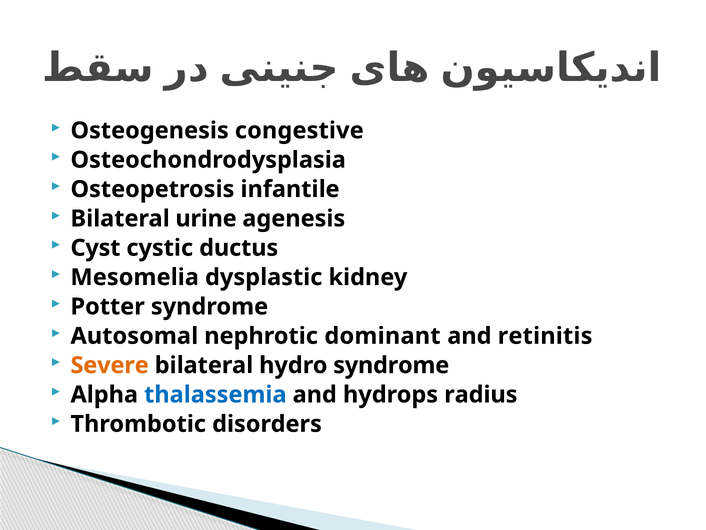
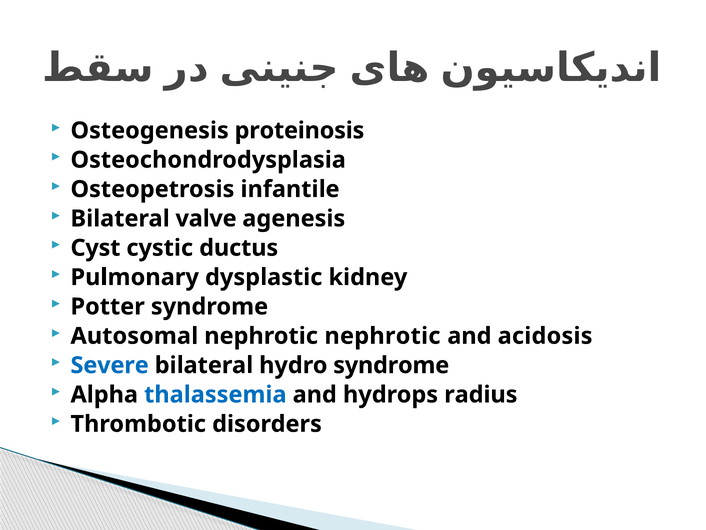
congestive: congestive -> proteinosis (299, 130)
urine: urine -> valve (206, 218)
Mesomelia: Mesomelia -> Pulmonary (135, 277)
nephrotic dominant: dominant -> nephrotic (382, 336)
retinitis: retinitis -> acidosis (545, 336)
Severe colour: orange -> blue (110, 365)
